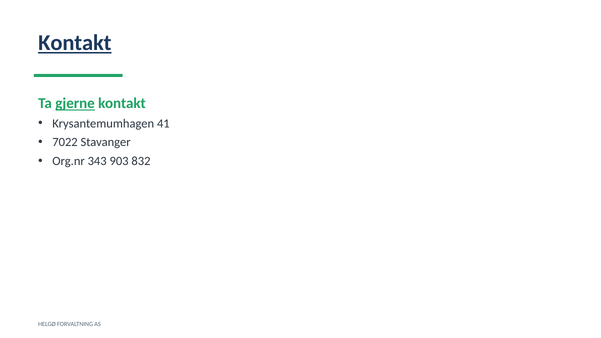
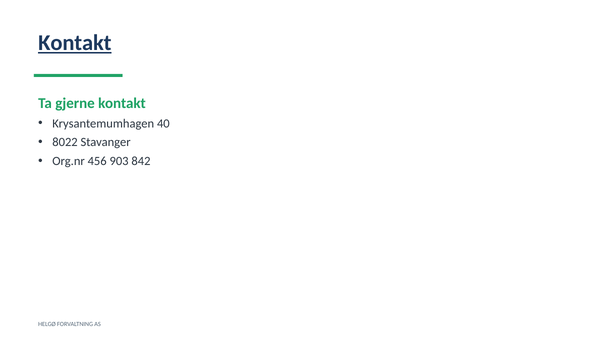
gjerne underline: present -> none (75, 103)
41: 41 -> 40 (163, 124)
7022: 7022 -> 8022 (65, 142)
343: 343 -> 456 (97, 161)
832: 832 -> 842 (141, 161)
